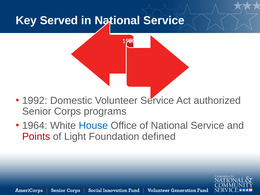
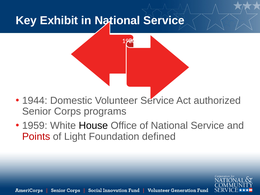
Served: Served -> Exhibit (59, 20)
1992: 1992 -> 1944 (35, 101)
1964: 1964 -> 1959 (35, 126)
House colour: blue -> black (93, 126)
